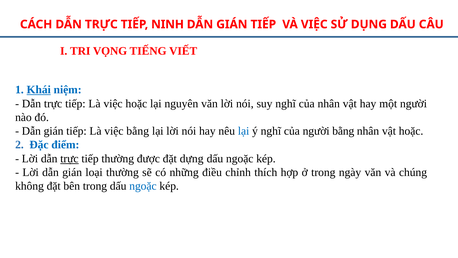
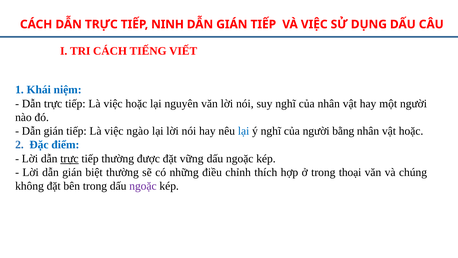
TRI VỌNG: VỌNG -> CÁCH (110, 51)
Khái underline: present -> none (39, 90)
việc bằng: bằng -> ngào (138, 131)
dựng: dựng -> vững (192, 158)
loại: loại -> biệt (94, 172)
ngày: ngày -> thoại (350, 172)
ngoặc colour: blue -> purple (143, 186)
